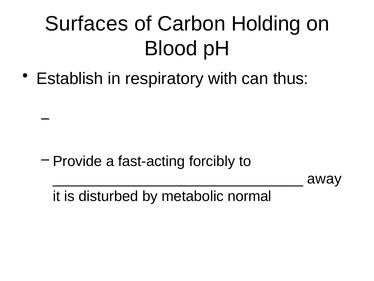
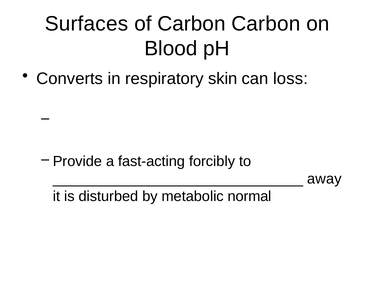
Carbon Holding: Holding -> Carbon (266, 24)
Establish: Establish -> Converts (70, 78)
with: with -> skin (223, 78)
thus: thus -> loss (291, 78)
